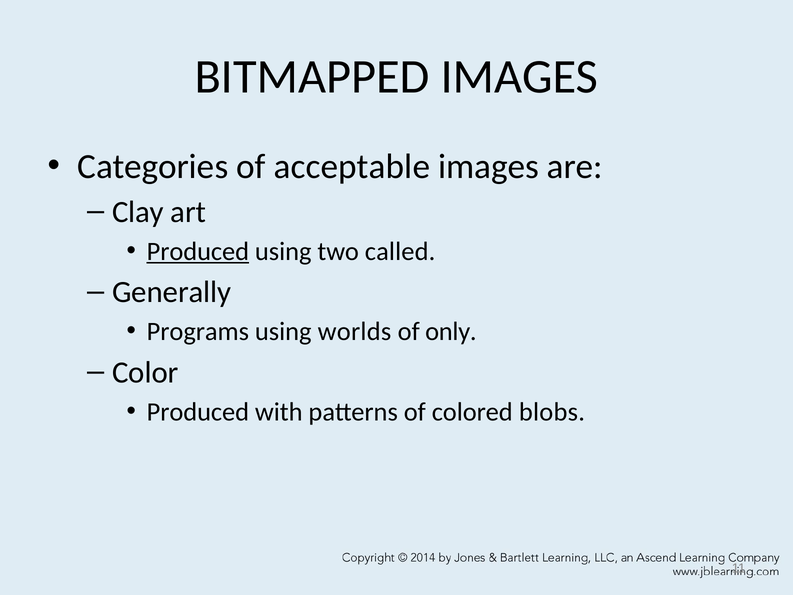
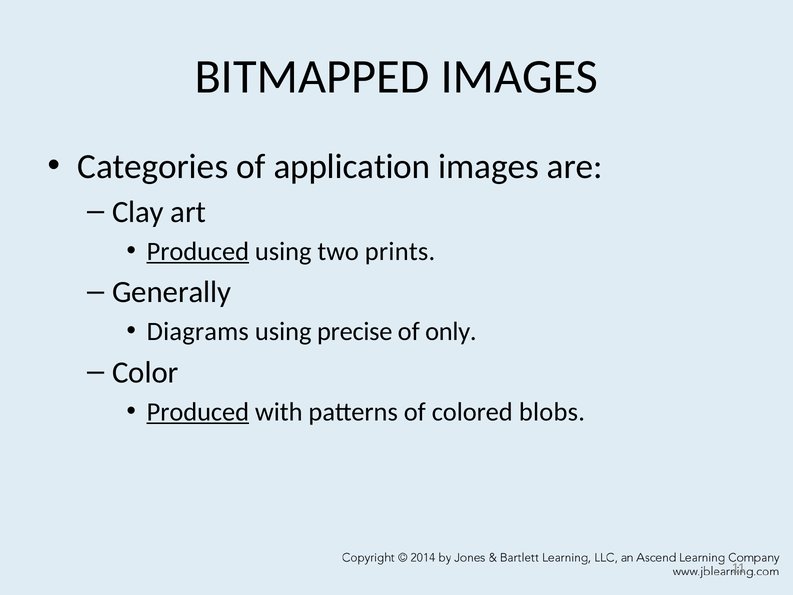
acceptable: acceptable -> application (352, 166)
called: called -> prints (400, 251)
Programs: Programs -> Diagrams (198, 331)
worlds: worlds -> precise (355, 331)
Produced underline: none -> present (198, 412)
